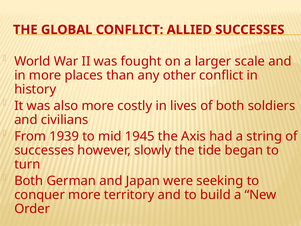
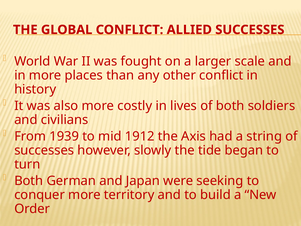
1945: 1945 -> 1912 (140, 136)
